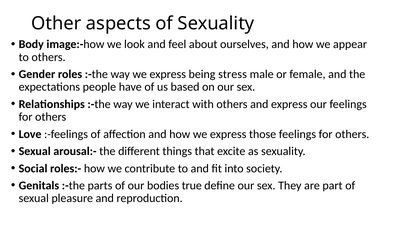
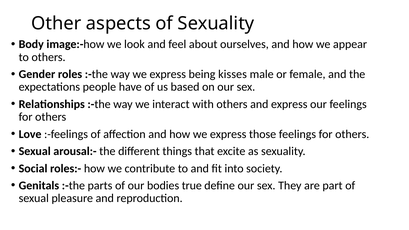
stress: stress -> kisses (233, 74)
